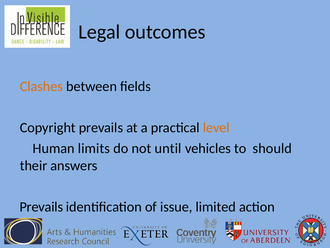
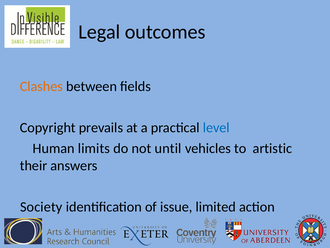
level colour: orange -> blue (216, 128)
should: should -> artistic (272, 148)
Prevails: Prevails -> Society (41, 207)
